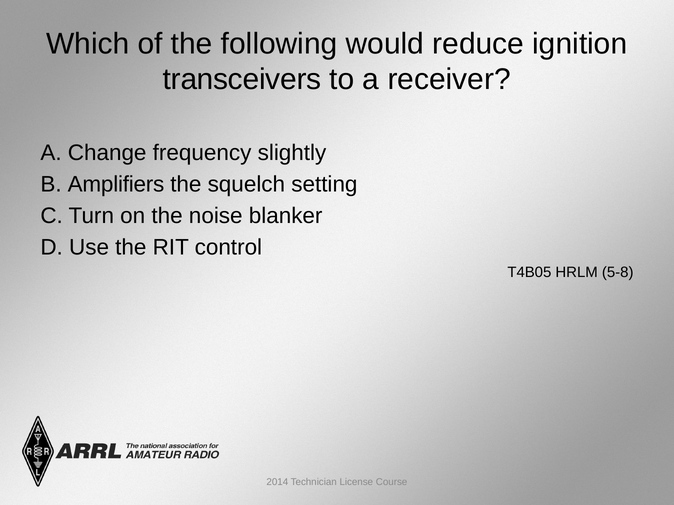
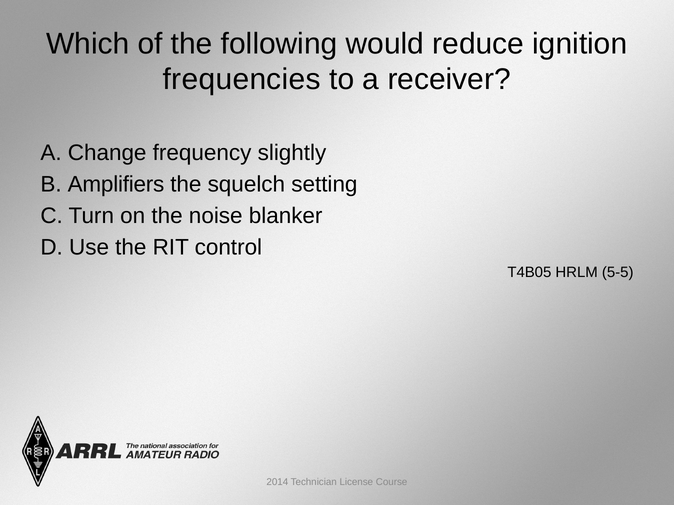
transceivers: transceivers -> frequencies (242, 80)
5-8: 5-8 -> 5-5 (618, 272)
